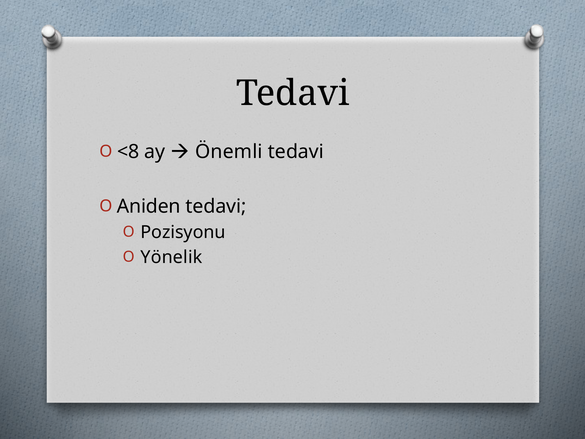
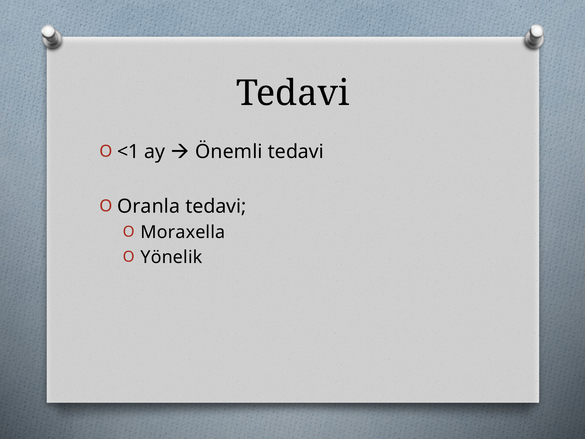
<8: <8 -> <1 (128, 152)
Aniden: Aniden -> Oranla (149, 206)
Pozisyonu: Pozisyonu -> Moraxella (183, 232)
